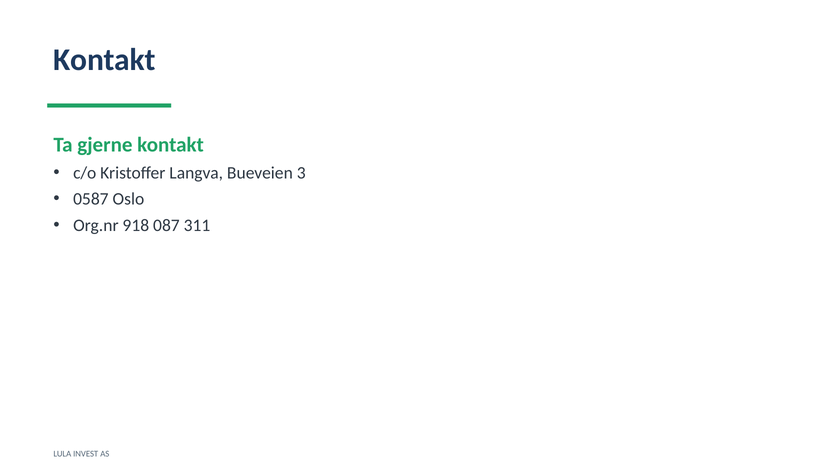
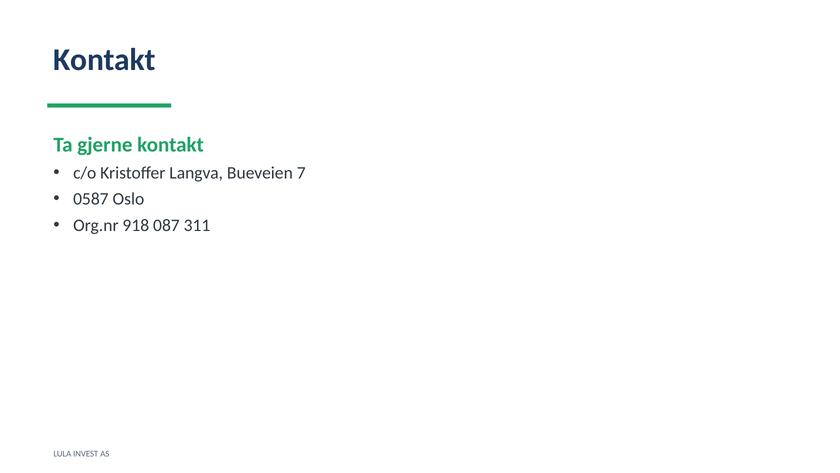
3: 3 -> 7 (301, 173)
